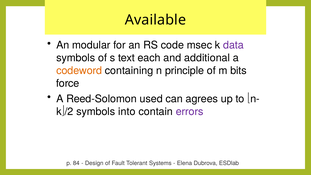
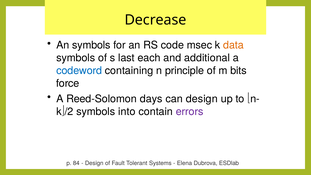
Available: Available -> Decrease (156, 20)
An modular: modular -> symbols (91, 45)
data colour: purple -> orange (233, 45)
text: text -> last (126, 58)
codeword colour: orange -> blue (79, 71)
used: used -> days (151, 99)
can agrees: agrees -> design (202, 99)
